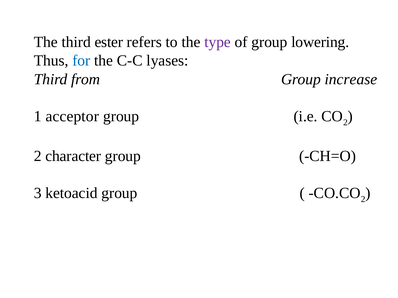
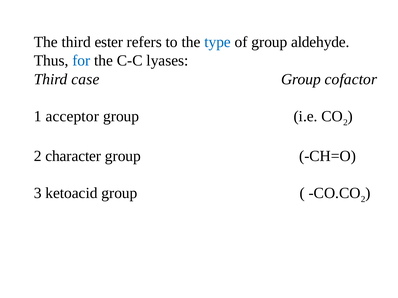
type colour: purple -> blue (218, 42)
lowering: lowering -> aldehyde (320, 42)
from: from -> case (85, 79)
increase: increase -> cofactor (351, 79)
